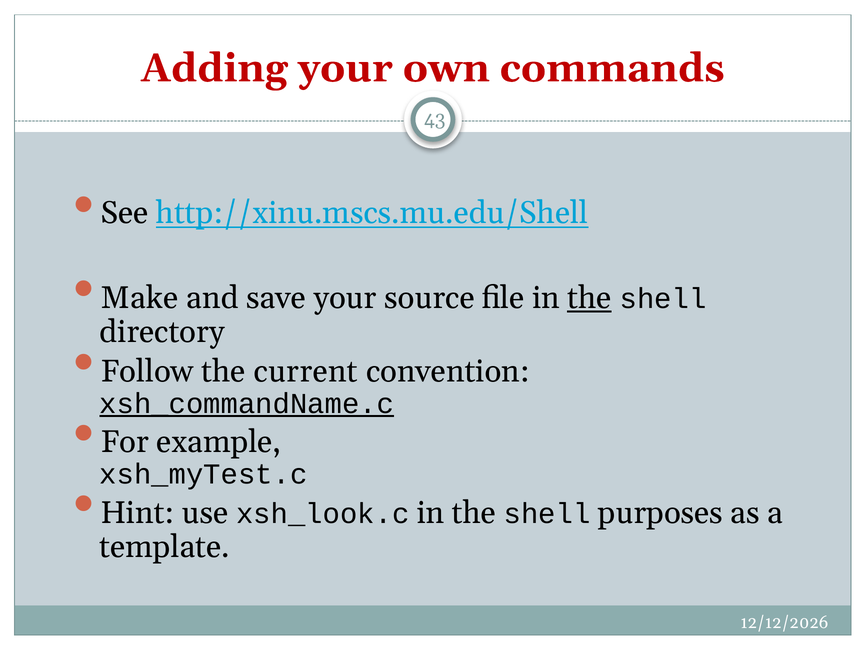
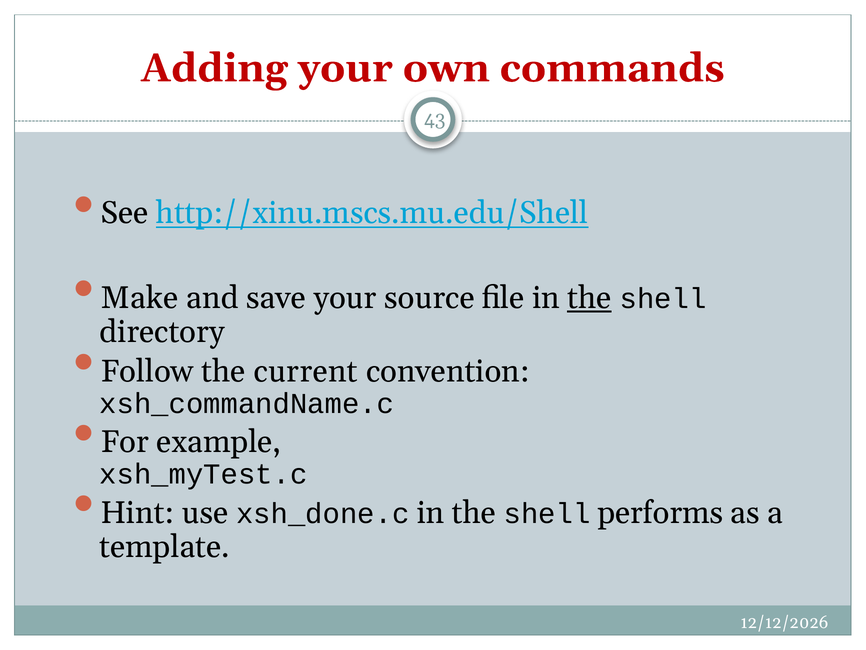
xsh_commandName.c underline: present -> none (247, 403)
xsh_look.c: xsh_look.c -> xsh_done.c (323, 513)
purposes: purposes -> performs (660, 513)
